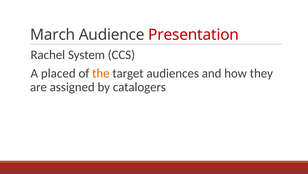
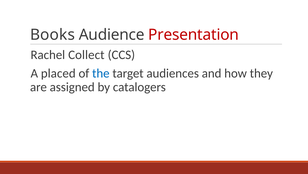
March: March -> Books (52, 35)
System: System -> Collect (86, 55)
the colour: orange -> blue (101, 73)
